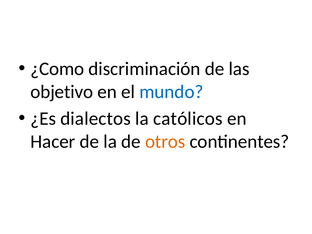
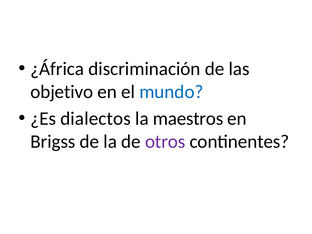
¿Como: ¿Como -> ¿África (57, 69)
católicos: católicos -> maestros (188, 119)
Hacer: Hacer -> Brigss (53, 141)
otros colour: orange -> purple (165, 141)
